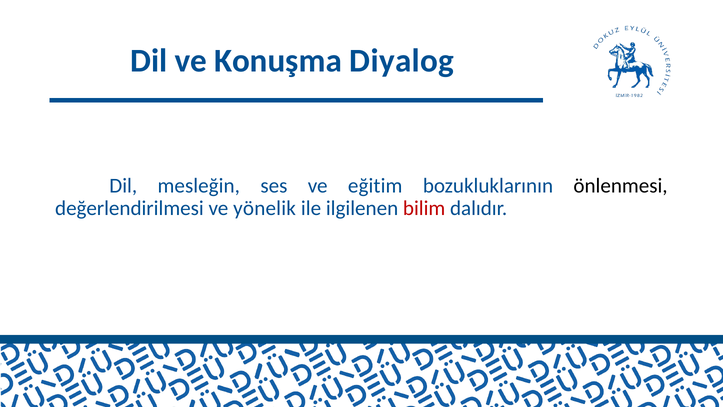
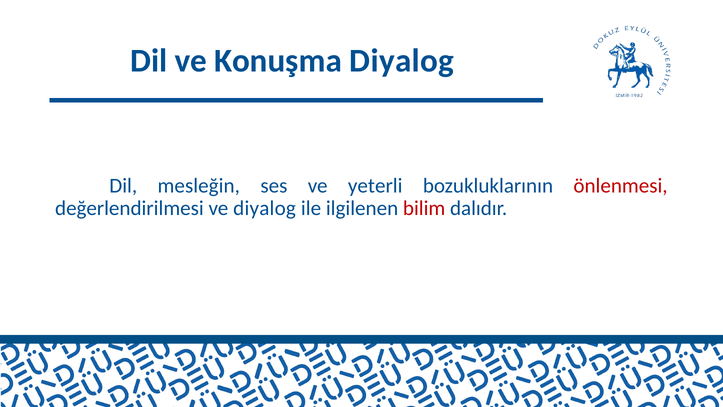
eğitim: eğitim -> yeterli (375, 185)
önlenmesi colour: black -> red (621, 185)
ve yönelik: yönelik -> diyalog (265, 208)
